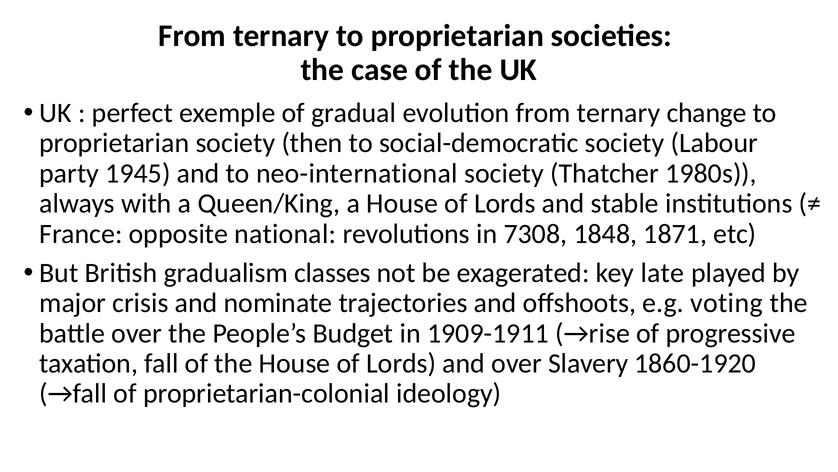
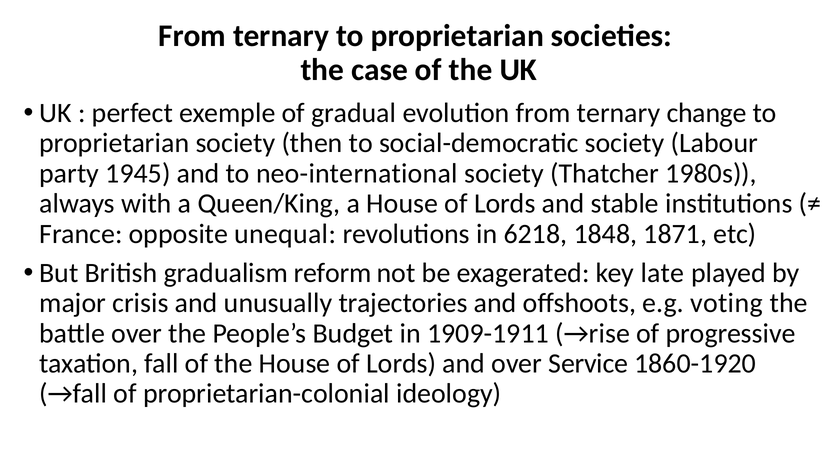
national: national -> unequal (285, 234)
7308: 7308 -> 6218 (535, 234)
classes: classes -> reform (333, 272)
nominate: nominate -> unusually (278, 303)
Slavery: Slavery -> Service (588, 363)
